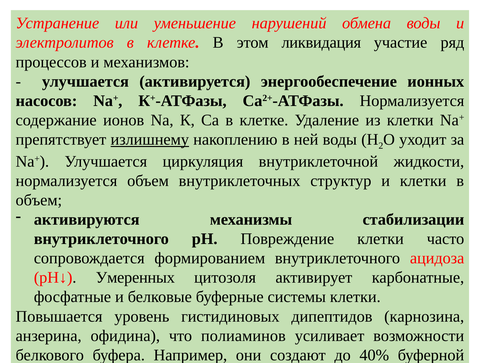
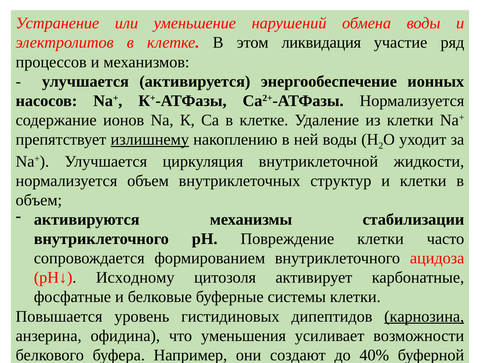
Умеренных: Умеренных -> Исходному (135, 278)
карнозина underline: none -> present (424, 317)
полиаминов: полиаминов -> уменьшения (244, 336)
